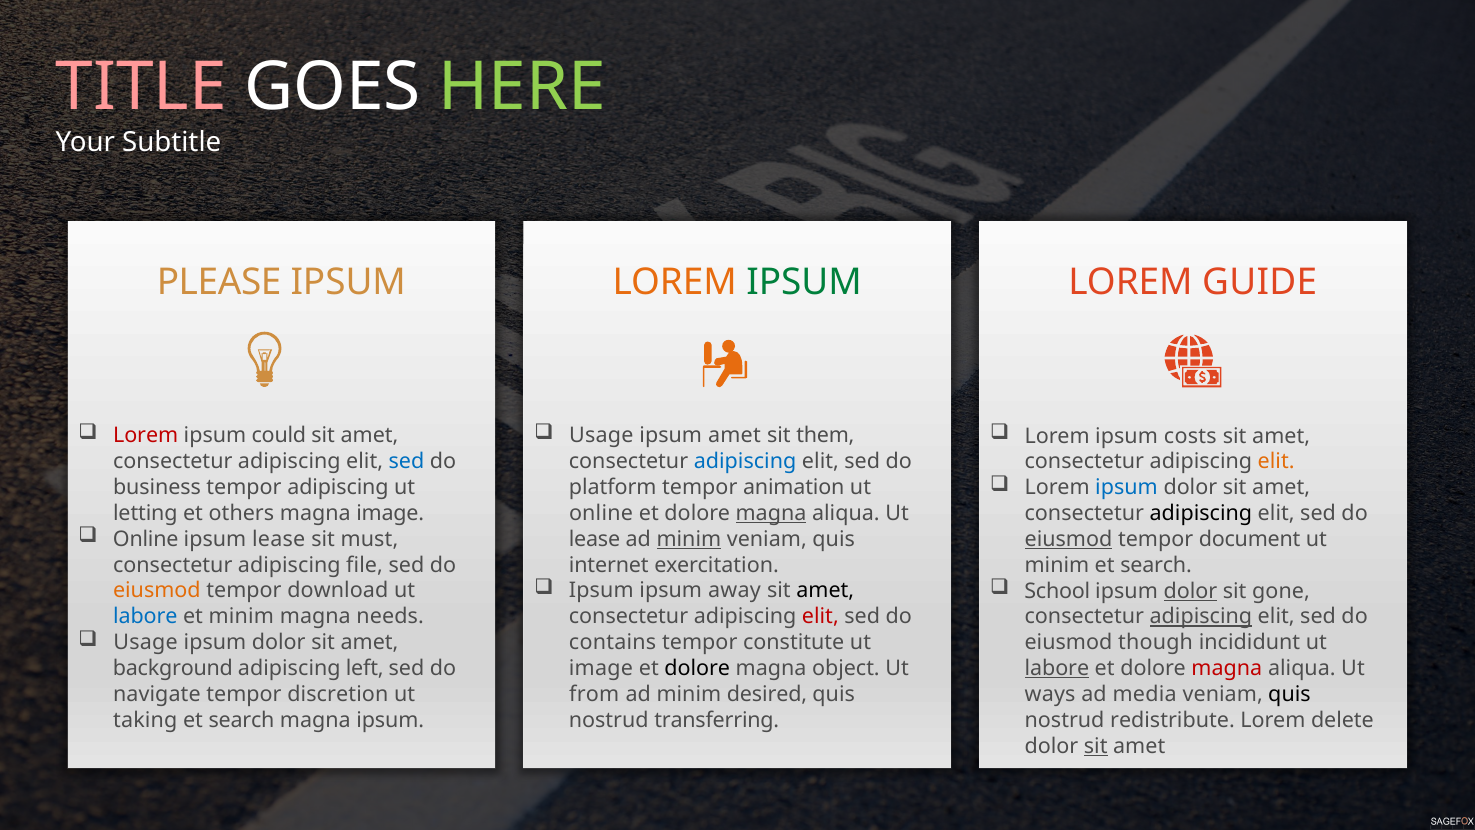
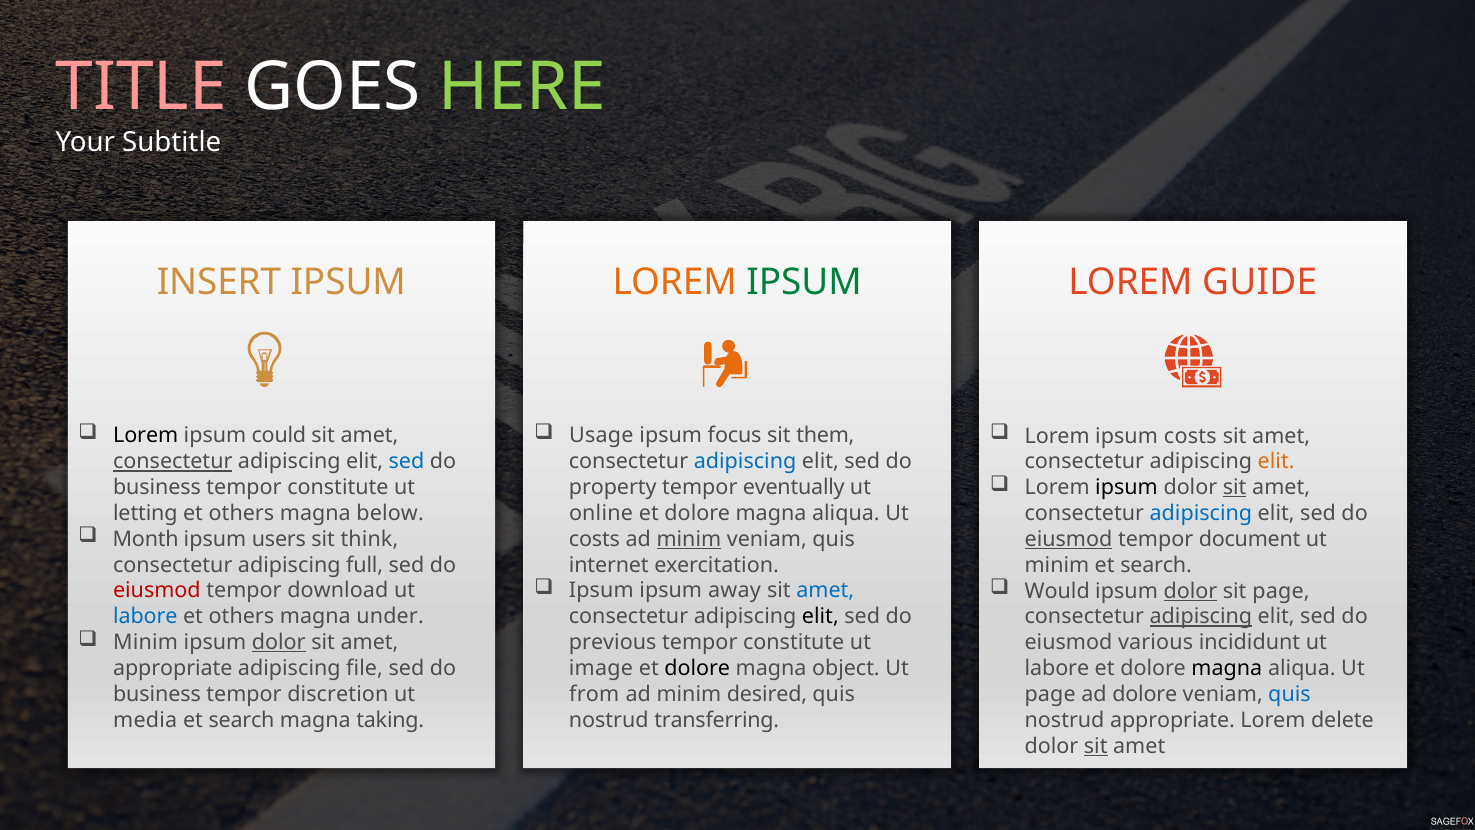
PLEASE: PLEASE -> INSERT (219, 283)
Lorem colour: red -> black (146, 436)
ipsum amet: amet -> focus (735, 436)
consectetur underline: none -> present (173, 462)
ipsum colour: blue -> black (1127, 487)
sit underline: none -> present (1235, 487)
adipiscing: adipiscing -> constitute (338, 487)
platform: platform -> property (613, 487)
animation: animation -> eventually (794, 487)
magna image: image -> below (390, 513)
magna underline: present -> none (771, 513)
adipiscing colour: black -> blue (1201, 513)
Online: Online -> Month (146, 539)
ipsum lease: lease -> users (279, 539)
must: must -> think (369, 539)
lease: lease -> costs (594, 539)
file: file -> full (365, 565)
amet colour: black -> blue (825, 591)
School: School -> Would (1057, 591)
sit gone: gone -> page (1281, 591)
eiusmod colour: orange -> red (157, 591)
minim: minim -> others (241, 616)
needs: needs -> under (390, 616)
elit colour: red -> black (820, 616)
Usage: Usage -> Minim (145, 642)
dolor underline: none -> present (279, 642)
contains: contains -> previous (613, 642)
though: though -> various (1156, 642)
background: background -> appropriate (173, 668)
left: left -> file (365, 668)
labore underline: present -> none (1057, 668)
magna colour: red -> black (1227, 668)
navigate: navigate -> business (157, 694)
ways: ways -> page (1050, 694)
ad media: media -> dolore (1145, 694)
quis colour: black -> blue (1289, 694)
taking: taking -> media (145, 720)
magna ipsum: ipsum -> taking (390, 720)
nostrud redistribute: redistribute -> appropriate (1173, 720)
